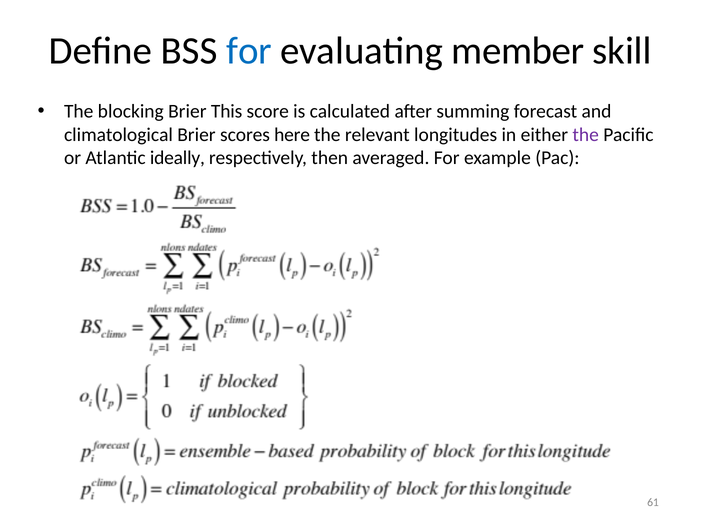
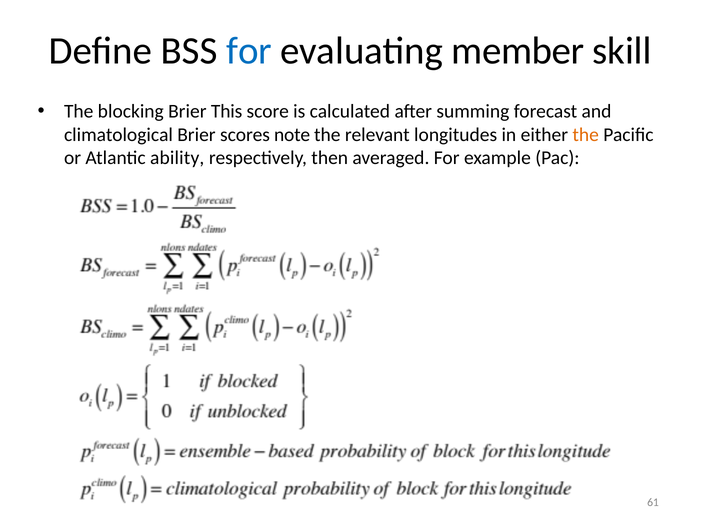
here: here -> note (292, 135)
the colour: purple -> orange (586, 135)
ideally: ideally -> ability (177, 158)
